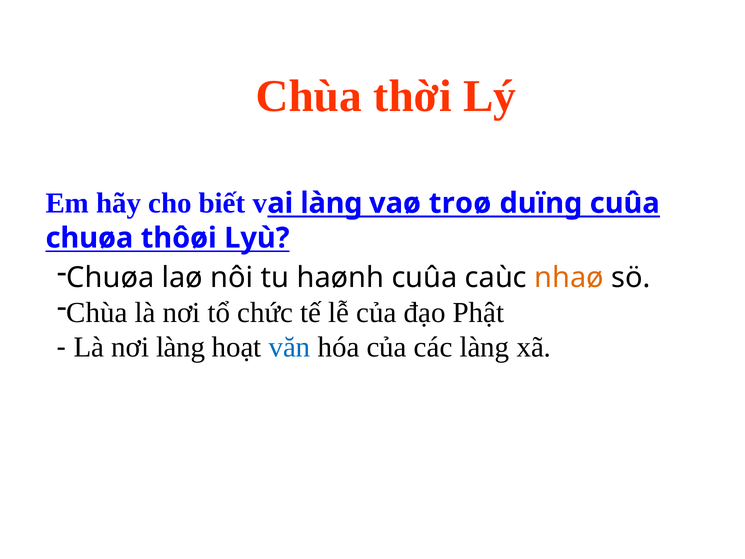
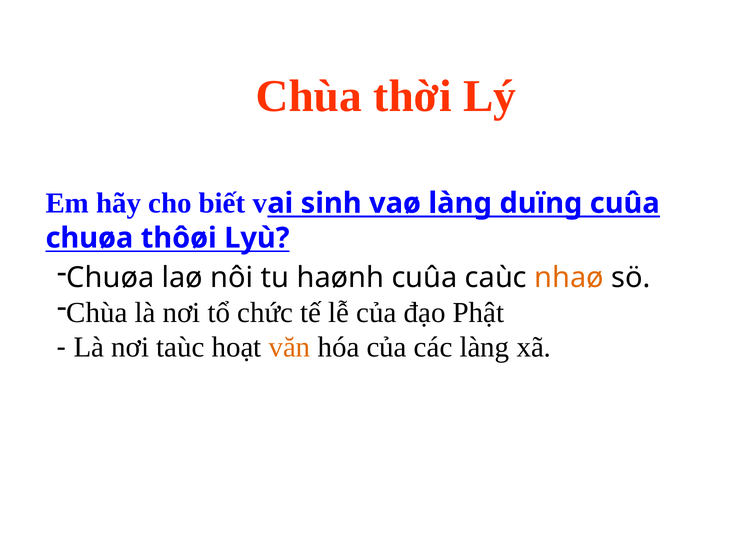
làng: làng -> sinh (331, 203)
vaø troø: troø -> làng (460, 203)
nơi làng: làng -> taùc (180, 347)
văn colour: blue -> orange (290, 347)
